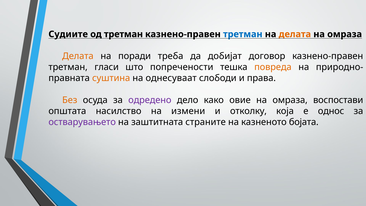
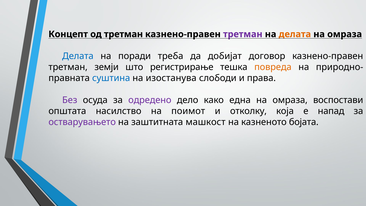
Судиите: Судиите -> Концепт (68, 34)
третман colour: blue -> purple (243, 34)
Делата colour: orange -> blue (78, 56)
гласи: гласи -> земји (107, 67)
попречености: попречености -> регистрирање (182, 67)
суштина colour: orange -> blue (111, 78)
однесуваат: однесуваат -> изостанува (171, 78)
Без colour: orange -> purple (70, 100)
овие: овие -> една (240, 100)
измени: измени -> поимот (188, 111)
однос: однос -> напад (331, 111)
страните: страните -> машкост (206, 122)
